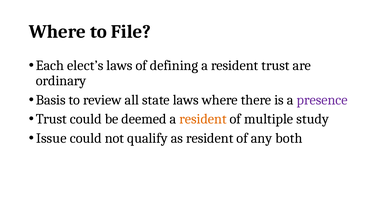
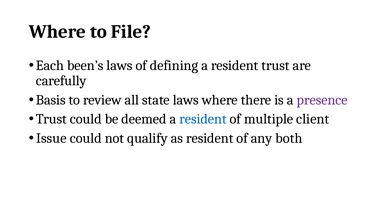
elect’s: elect’s -> been’s (85, 66)
ordinary: ordinary -> carefully (61, 81)
resident colour: orange -> blue (203, 119)
study: study -> client (313, 119)
